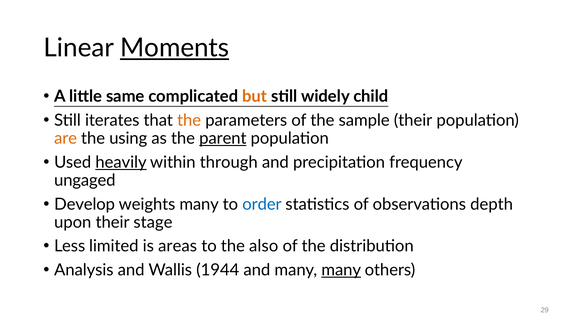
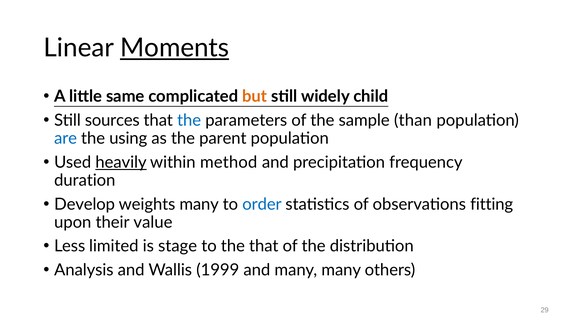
iterates: iterates -> sources (112, 120)
the colour: orange -> blue (189, 120)
sample their: their -> than (413, 120)
are colour: orange -> blue (66, 138)
parent underline: present -> none (223, 138)
through: through -> method (229, 162)
ungaged: ungaged -> duration (85, 180)
depth: depth -> fitting (492, 204)
stage: stage -> value (153, 222)
areas: areas -> stage (178, 246)
the also: also -> that (264, 246)
1944: 1944 -> 1999 (218, 270)
many underline: present -> none (341, 270)
